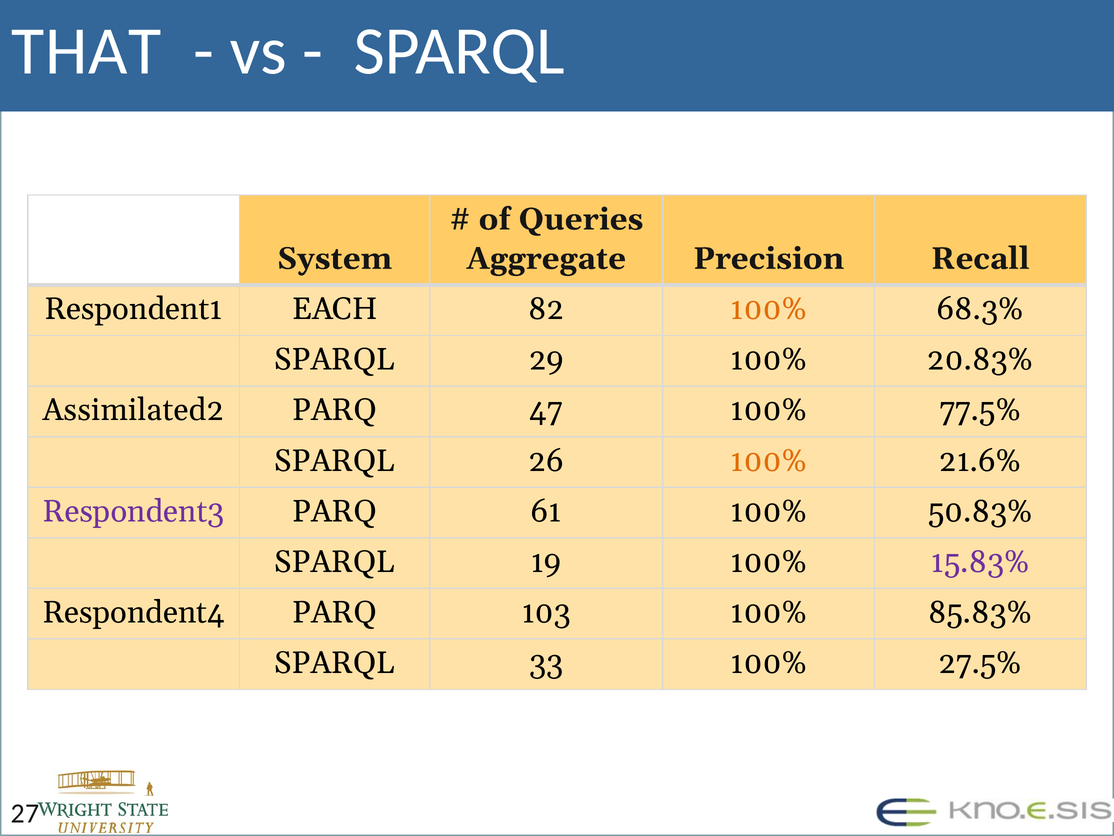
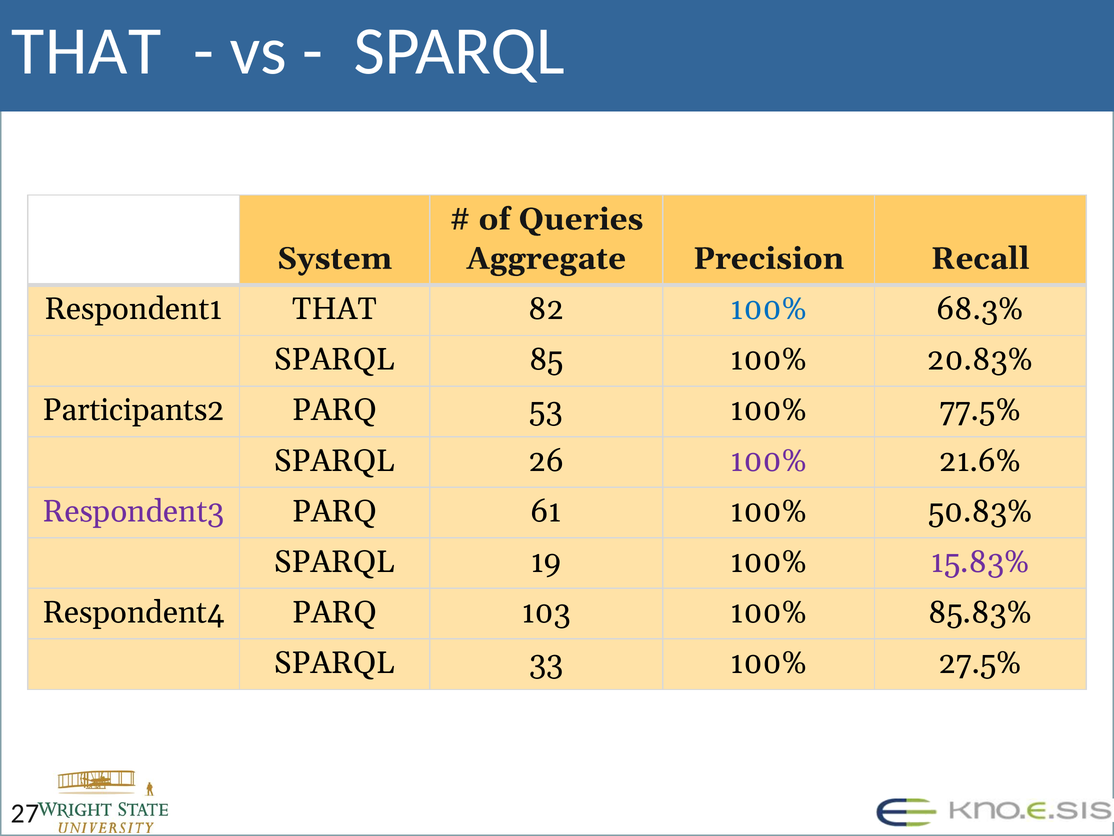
Respondent1 EACH: EACH -> THAT (335, 309)
100% colour: orange -> blue (769, 309)
29: 29 -> 85 (546, 359)
Assimilated2: Assimilated2 -> Participants2 (134, 410)
47: 47 -> 53 (546, 410)
100% colour: orange -> purple (769, 461)
